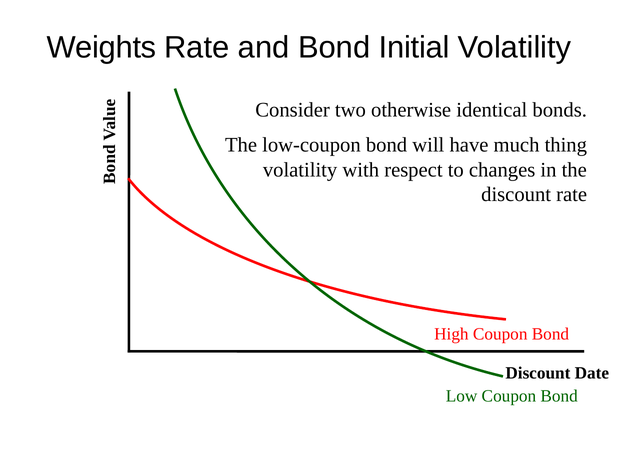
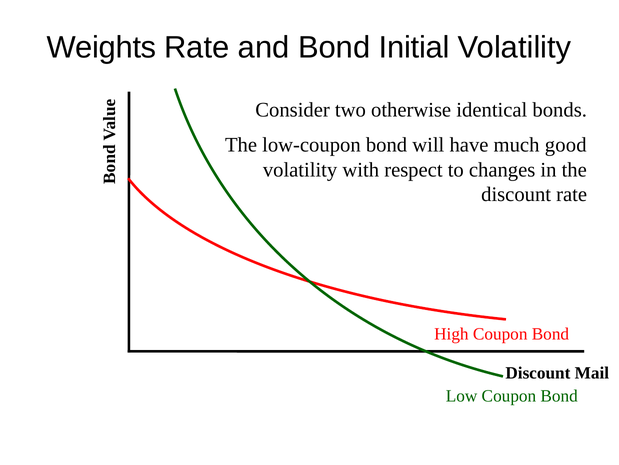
thing: thing -> good (566, 145)
Date: Date -> Mail (592, 373)
